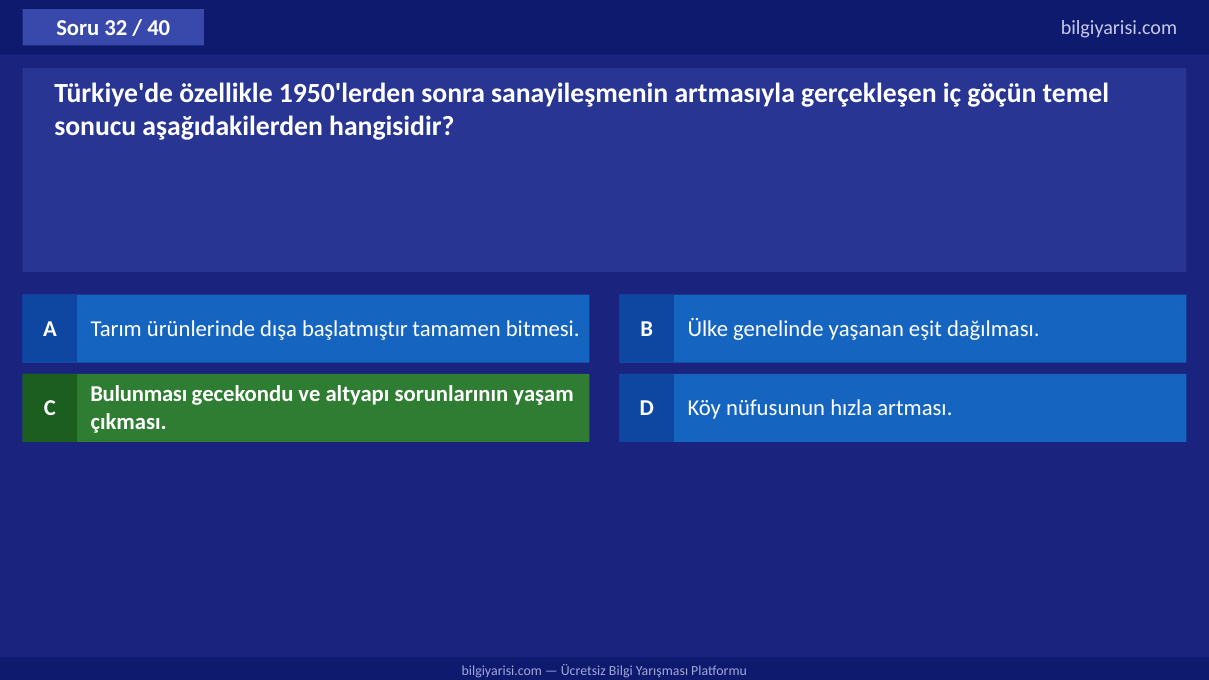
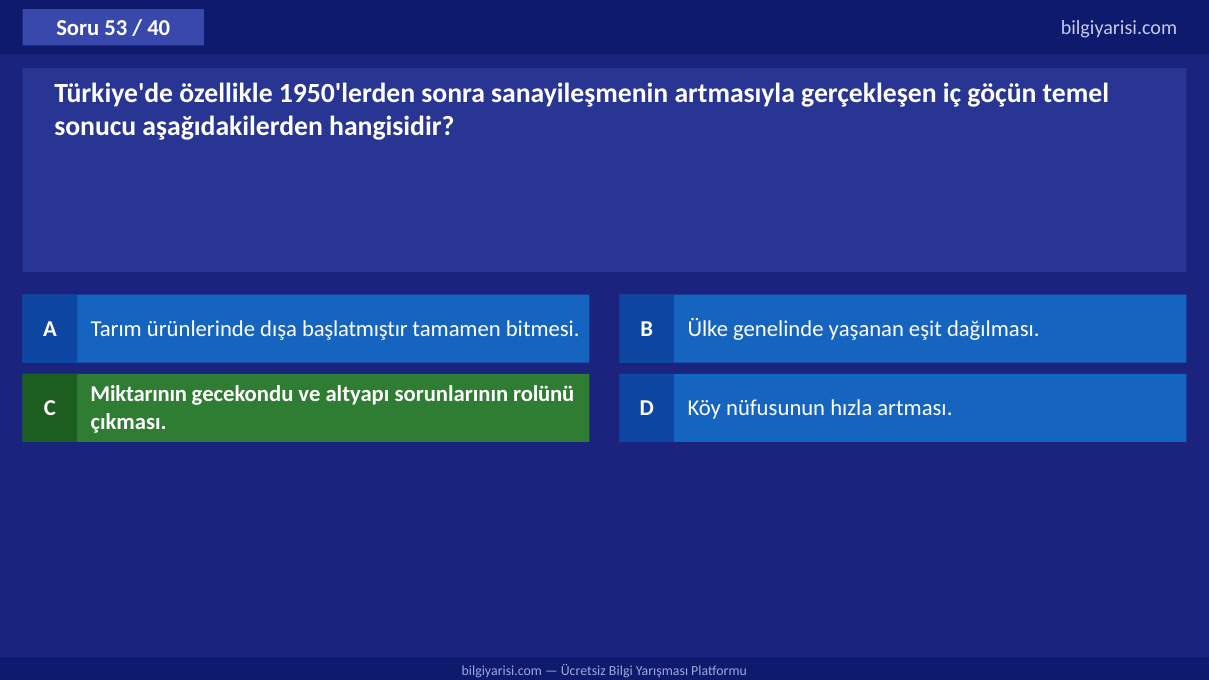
32: 32 -> 53 (116, 28)
Bulunması: Bulunması -> Miktarının (139, 394)
yaşam: yaşam -> rolünü (544, 394)
